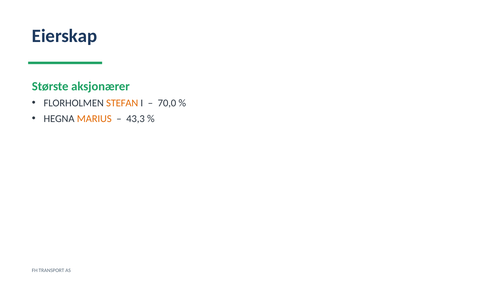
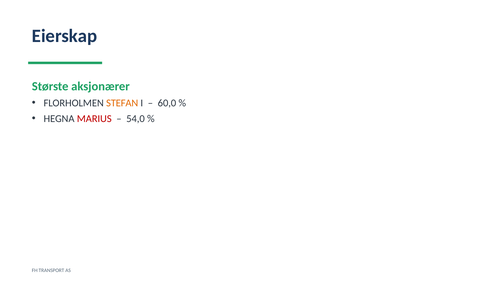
70,0: 70,0 -> 60,0 (167, 103)
MARIUS colour: orange -> red (94, 119)
43,3: 43,3 -> 54,0 (136, 119)
